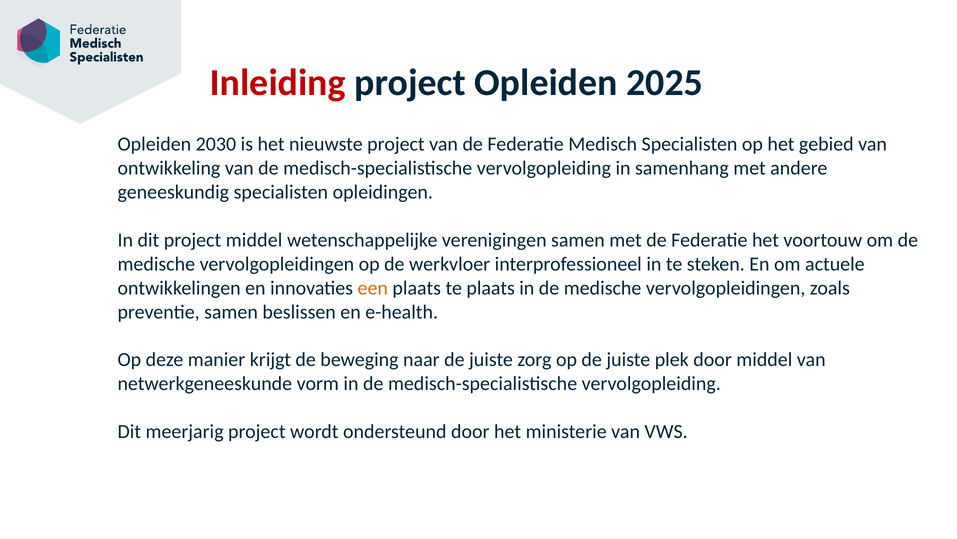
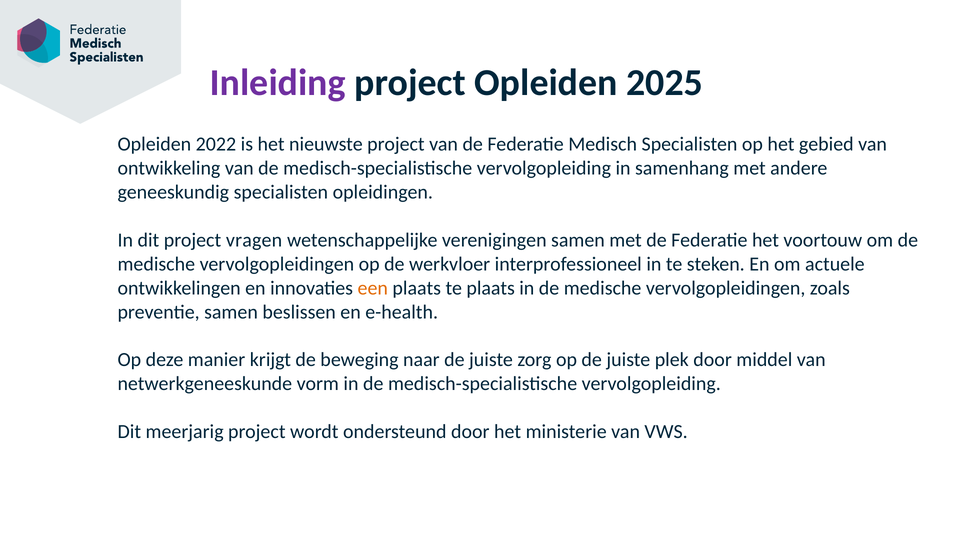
Inleiding colour: red -> purple (278, 82)
2030: 2030 -> 2022 (216, 144)
project middel: middel -> vragen (254, 240)
